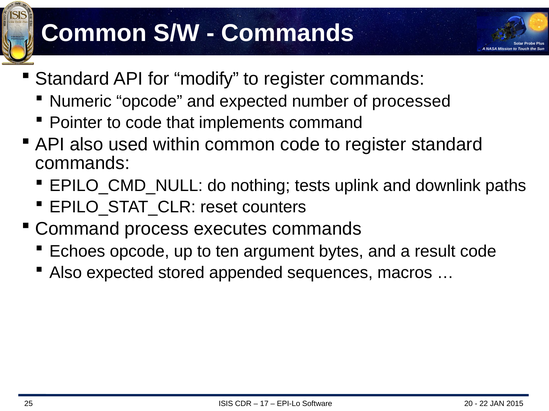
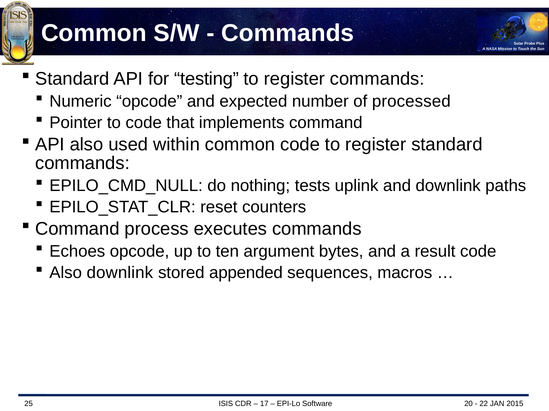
modify: modify -> testing (207, 79)
Also expected: expected -> downlink (120, 273)
